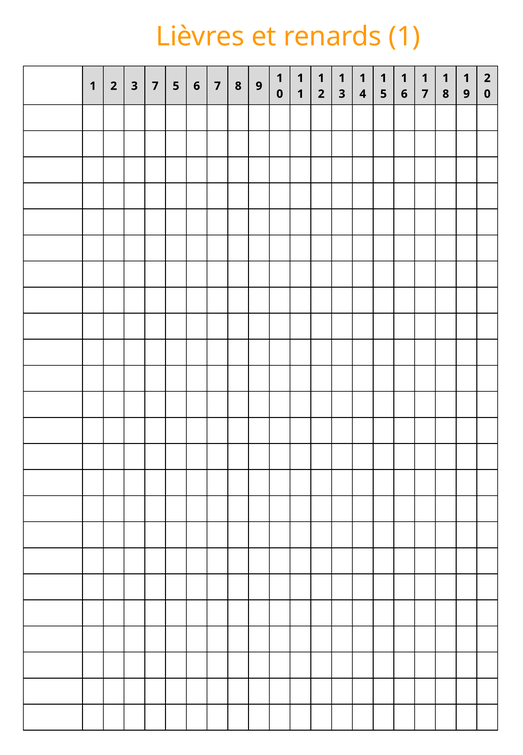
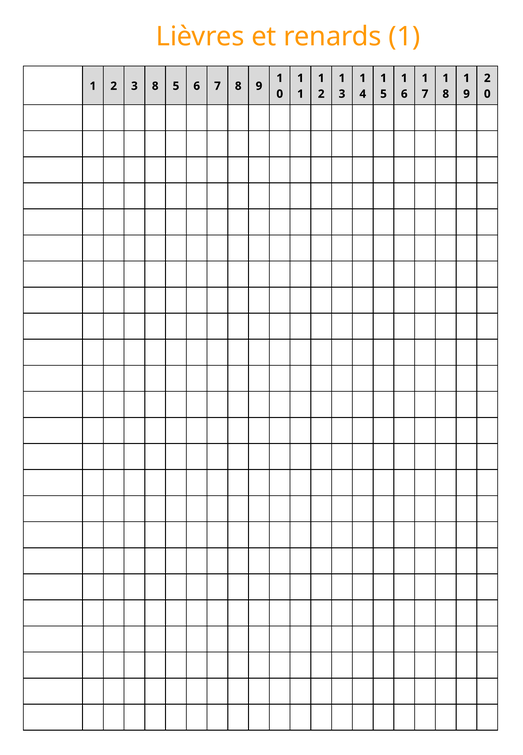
3 7: 7 -> 8 (155, 86)
